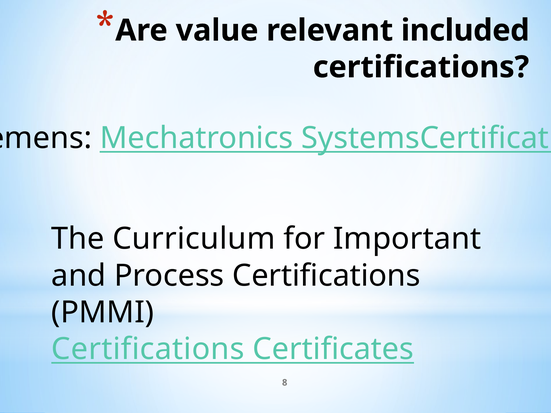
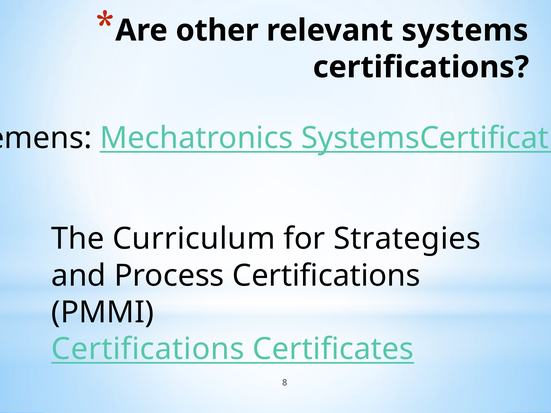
value: value -> other (217, 30)
included: included -> systems (465, 30)
Important: Important -> Strategies (407, 239)
